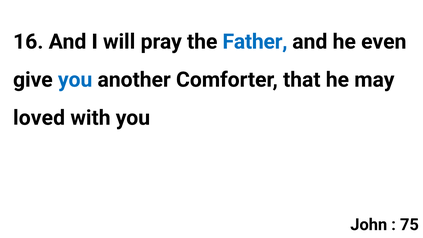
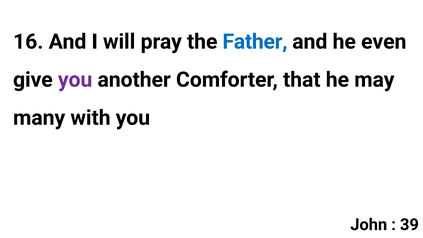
you colour: blue -> purple (75, 80)
loved: loved -> many (39, 118)
75: 75 -> 39 (409, 225)
